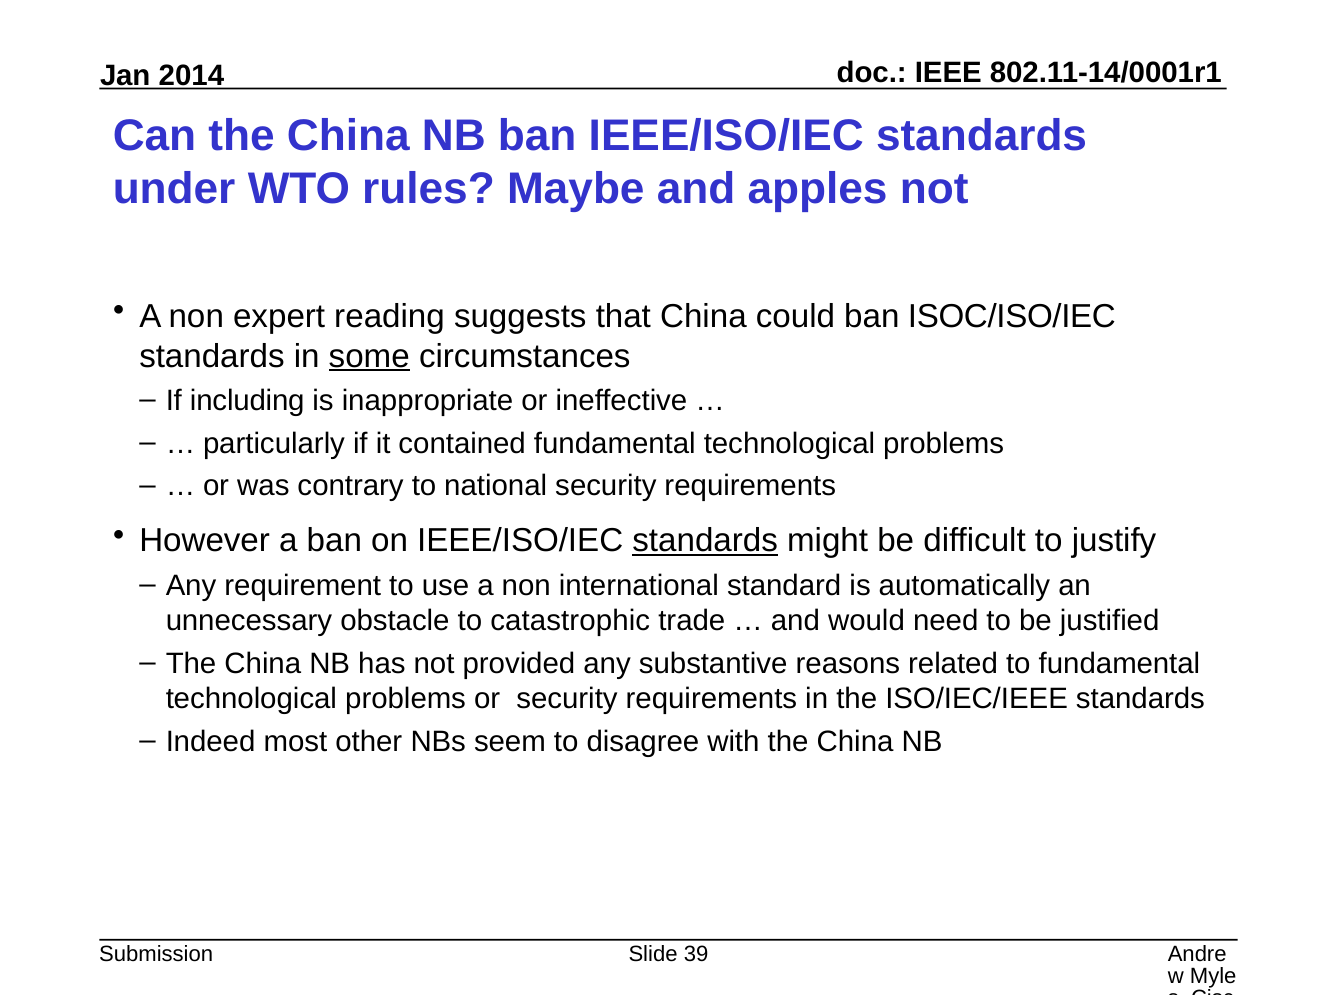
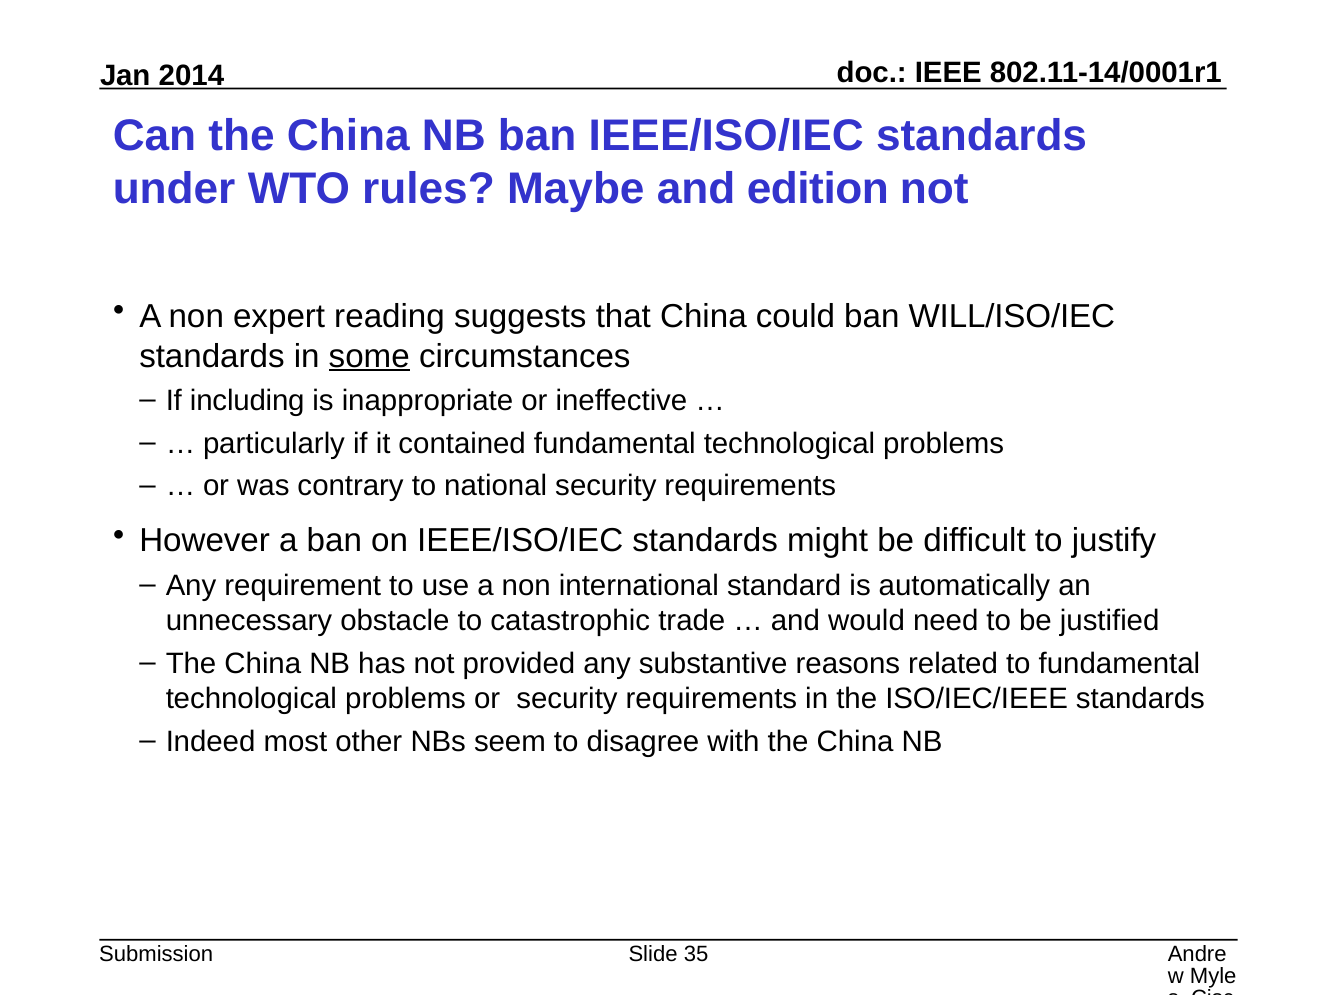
apples: apples -> edition (818, 189)
ISOC/ISO/IEC: ISOC/ISO/IEC -> WILL/ISO/IEC (1012, 316)
standards underline: present -> none (705, 540)
39: 39 -> 35 (696, 954)
